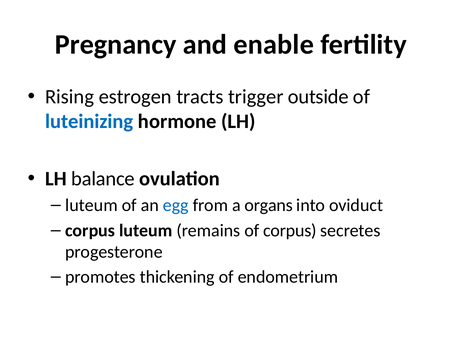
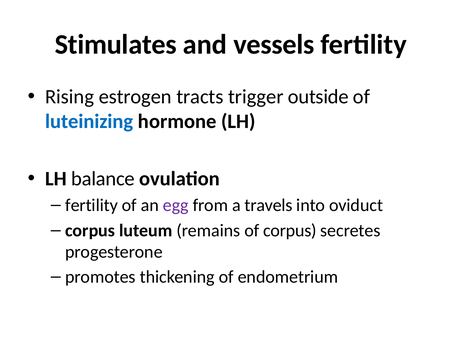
Pregnancy: Pregnancy -> Stimulates (116, 45)
enable: enable -> vessels (274, 45)
luteum: luteum -> fertility (92, 206)
egg colour: blue -> purple (176, 206)
organs: organs -> travels (269, 206)
